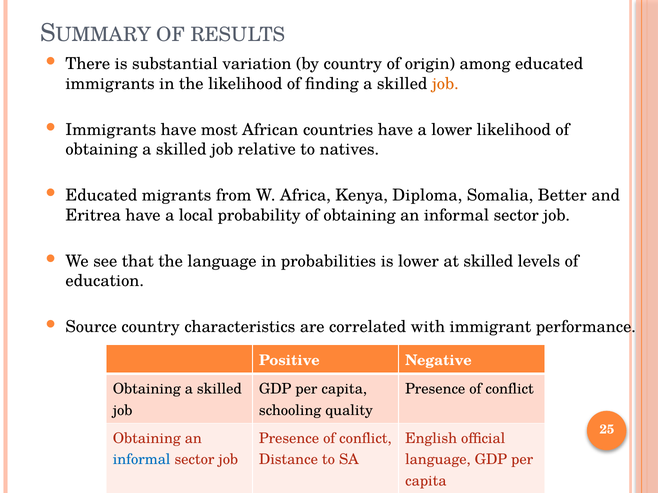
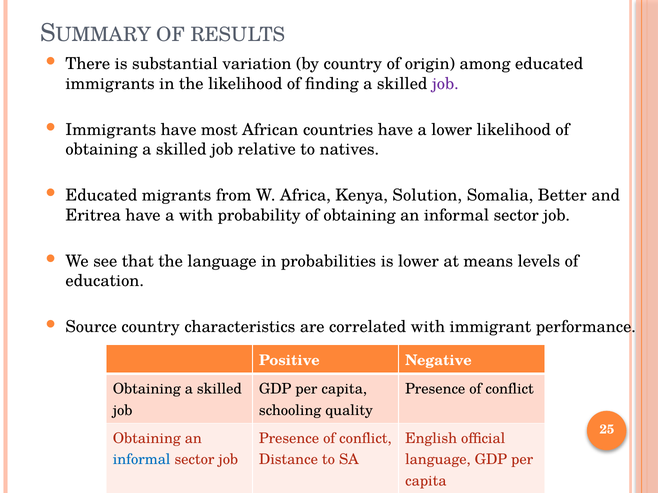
job colour: orange -> purple (445, 84)
Diploma: Diploma -> Solution (427, 196)
a local: local -> with (196, 215)
at skilled: skilled -> means (488, 262)
